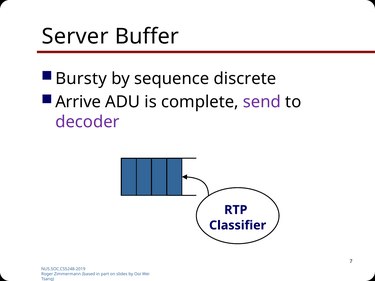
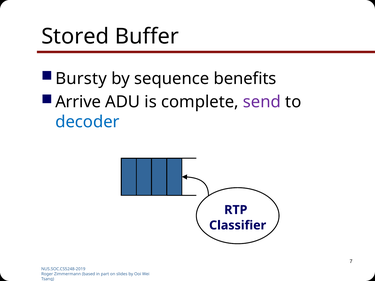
Server: Server -> Stored (75, 36)
discrete: discrete -> benefits (245, 79)
decoder colour: purple -> blue (87, 122)
